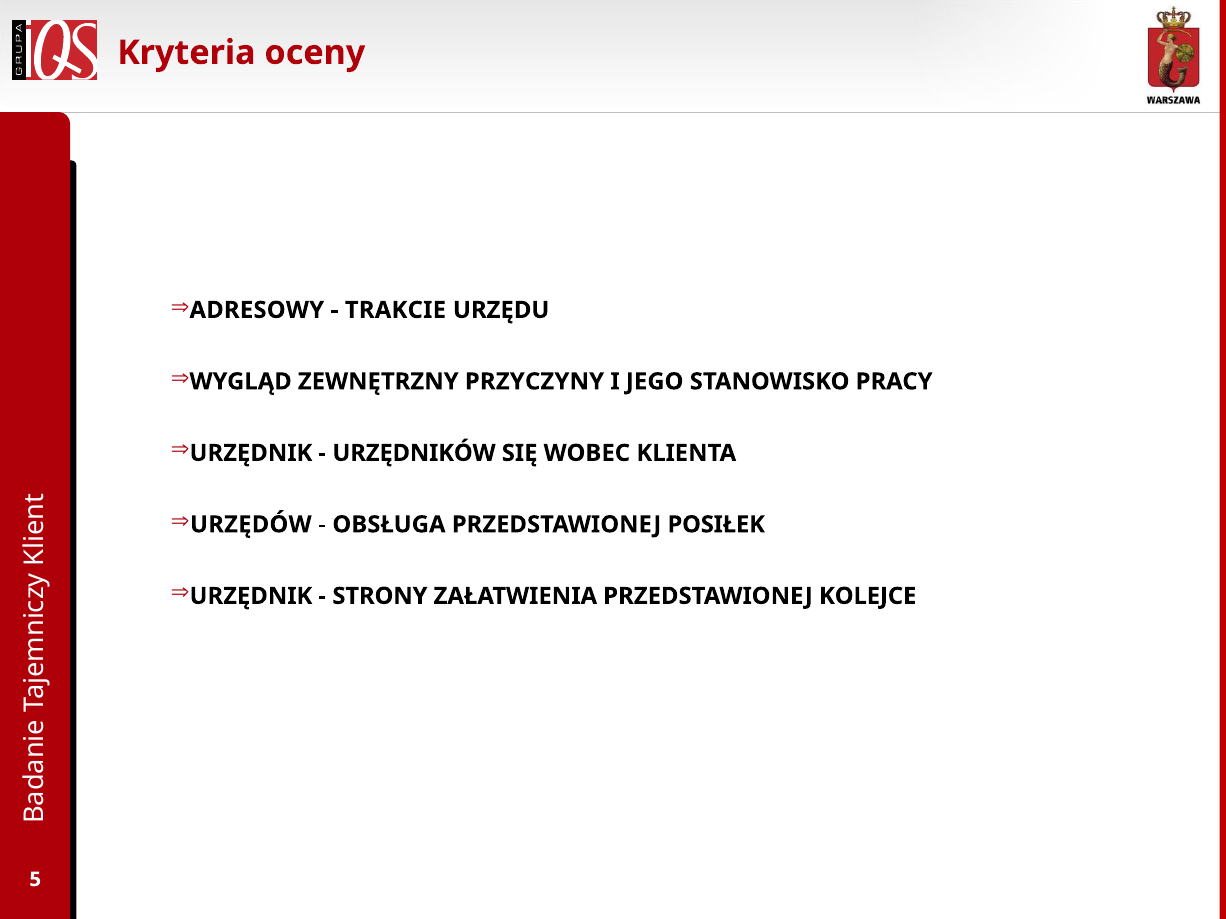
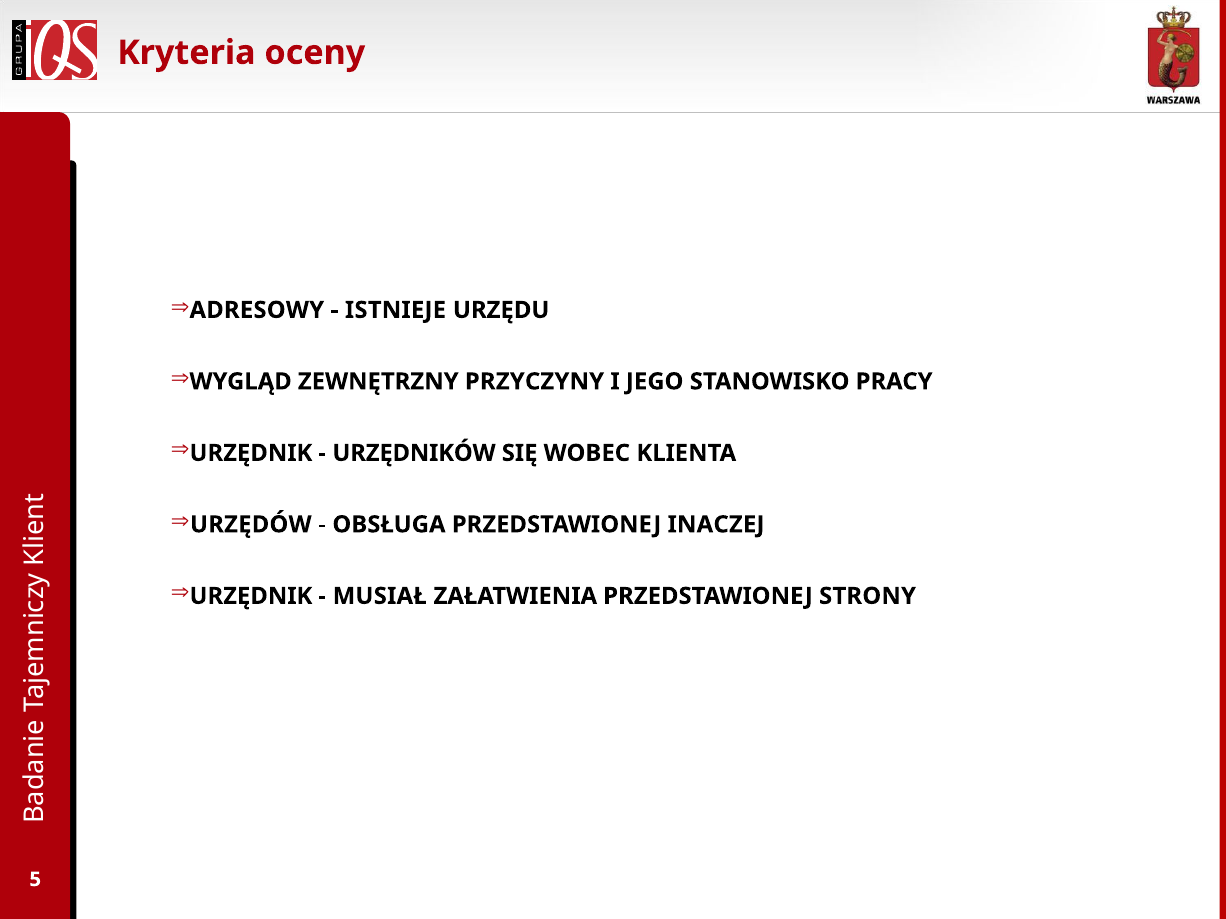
TRAKCIE: TRAKCIE -> ISTNIEJE (395, 310)
POSIŁEK: POSIŁEK -> INACZEJ (716, 525)
STRONY: STRONY -> MUSIAŁ (380, 596)
KOLEJCE: KOLEJCE -> STRONY (868, 596)
